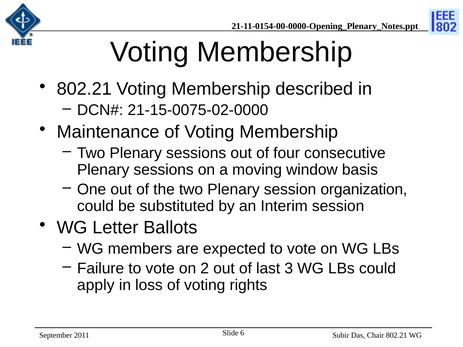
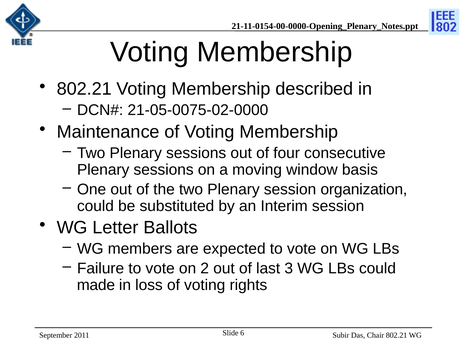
21-15-0075-02-0000: 21-15-0075-02-0000 -> 21-05-0075-02-0000 (198, 110)
apply: apply -> made (96, 285)
